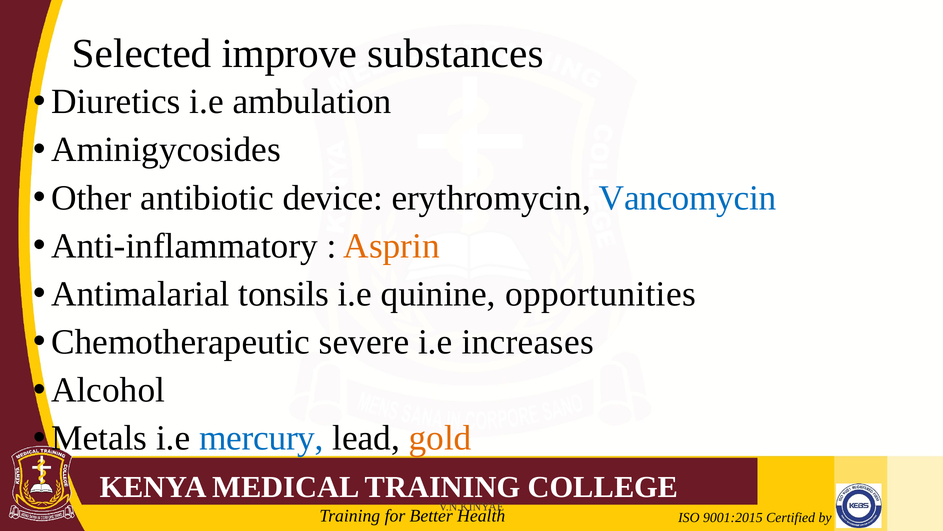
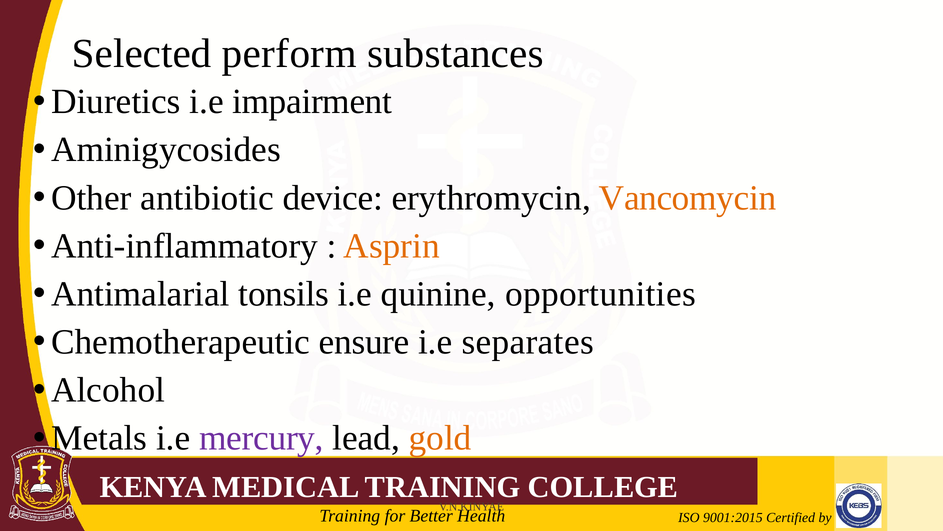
improve: improve -> perform (289, 54)
ambulation: ambulation -> impairment (312, 102)
Vancomycin colour: blue -> orange (688, 198)
severe: severe -> ensure (364, 342)
increases: increases -> separates (528, 342)
mercury colour: blue -> purple (261, 438)
